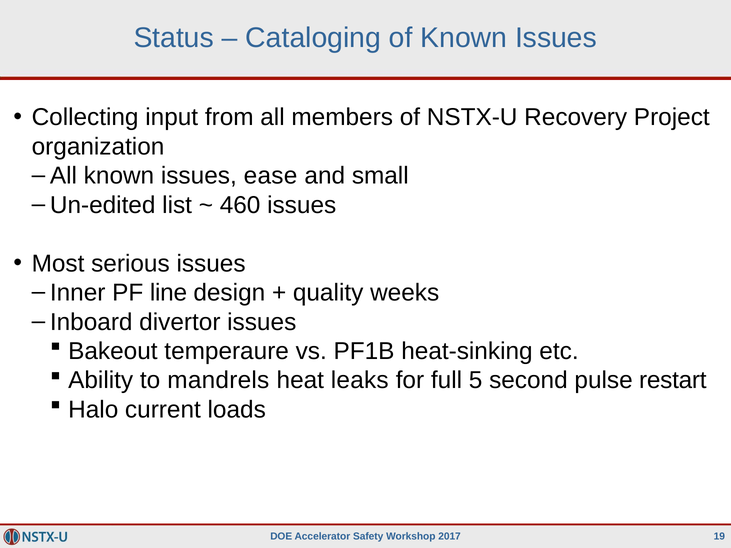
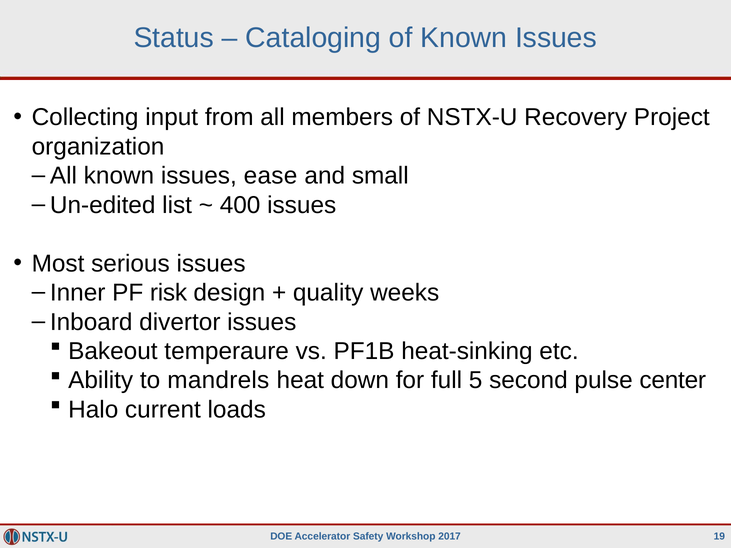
460: 460 -> 400 (240, 205)
line: line -> risk (169, 293)
leaks: leaks -> down (360, 381)
restart: restart -> center (673, 381)
